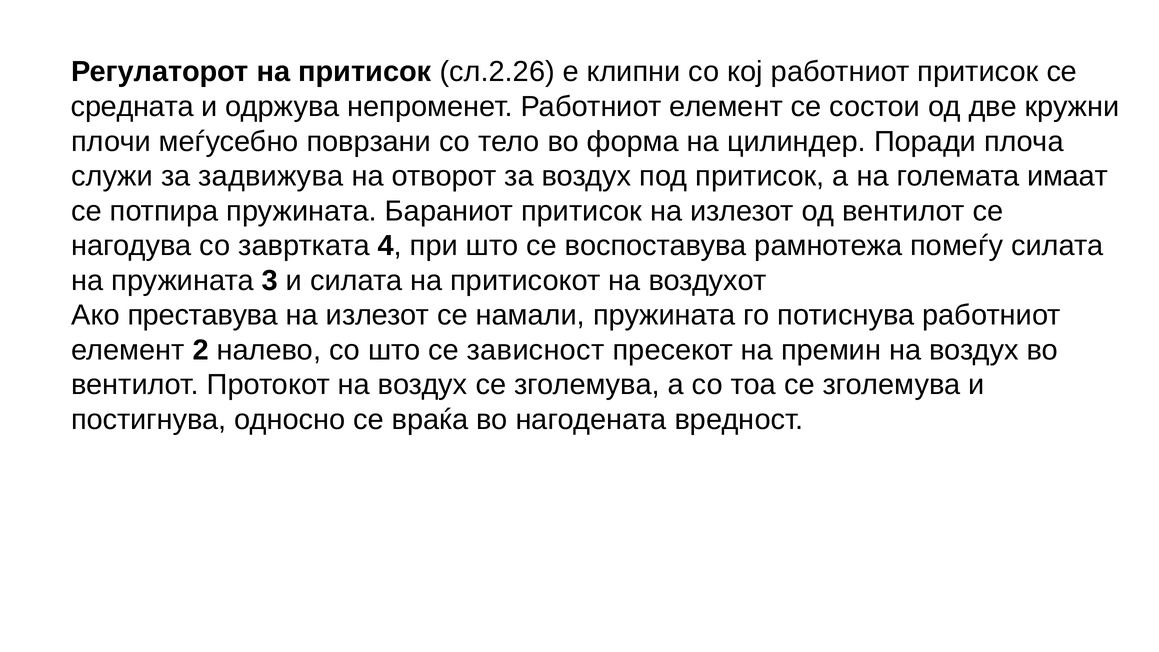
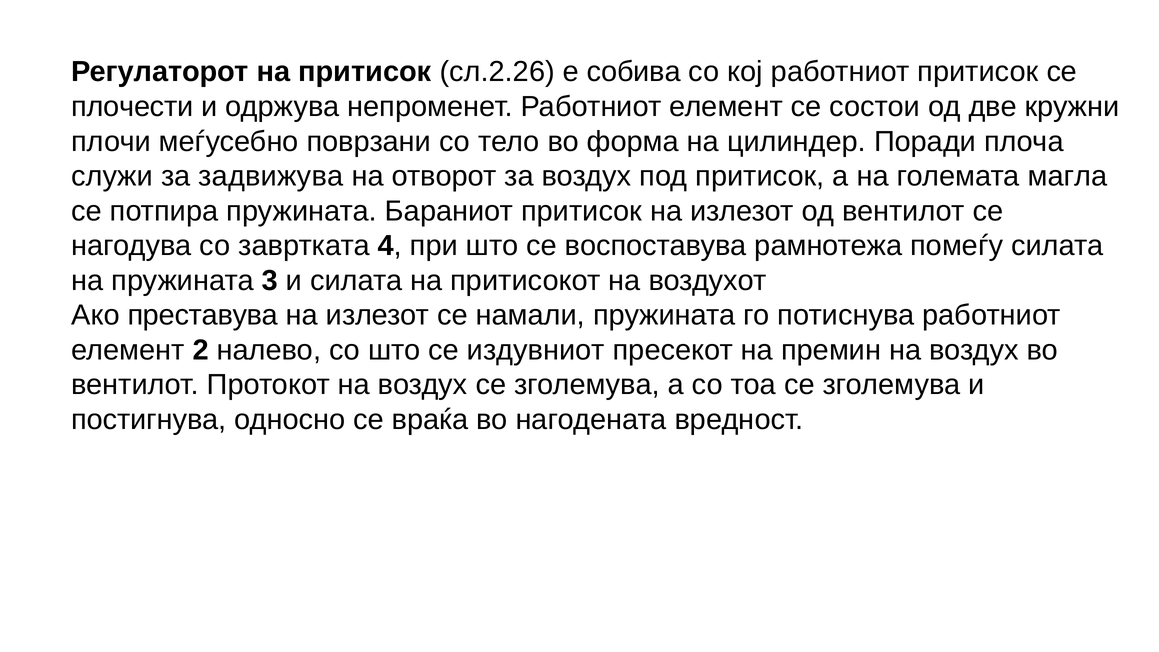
клипни: клипни -> собива (634, 72)
средната: средната -> плочести (132, 107)
имаат: имаат -> магла (1067, 176)
зависност: зависност -> издувниот (536, 350)
